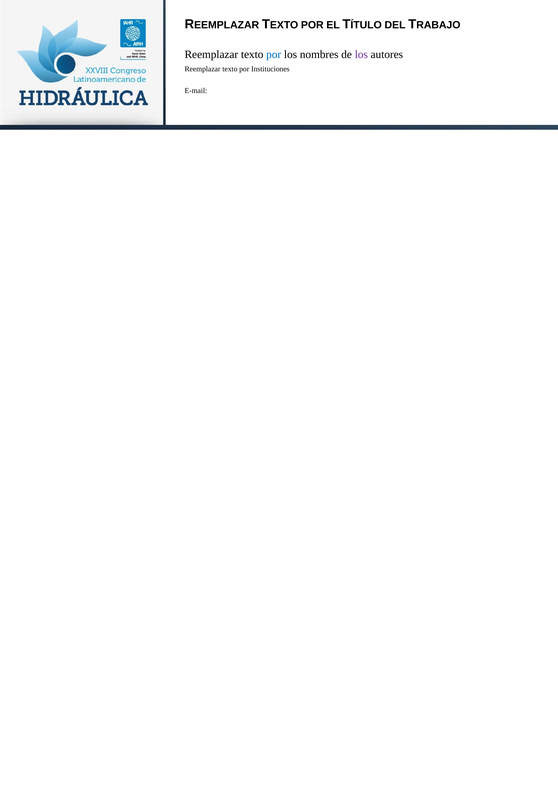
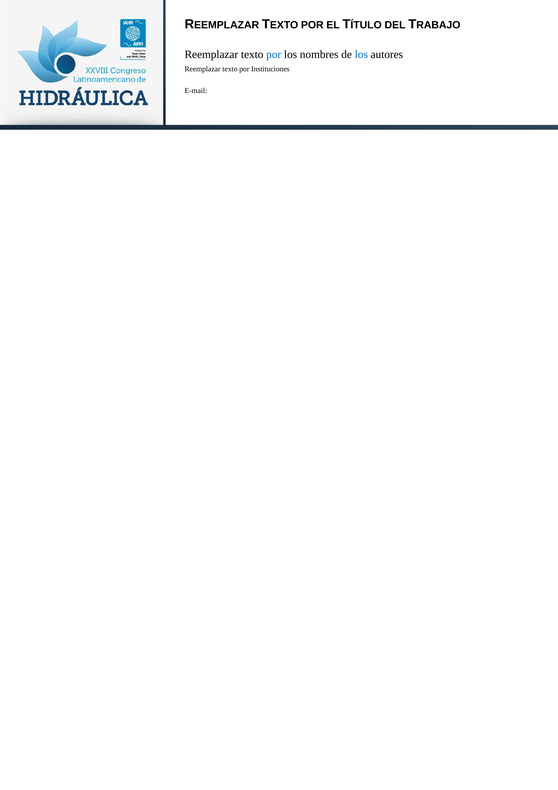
los colour: purple -> blue (361, 54)
